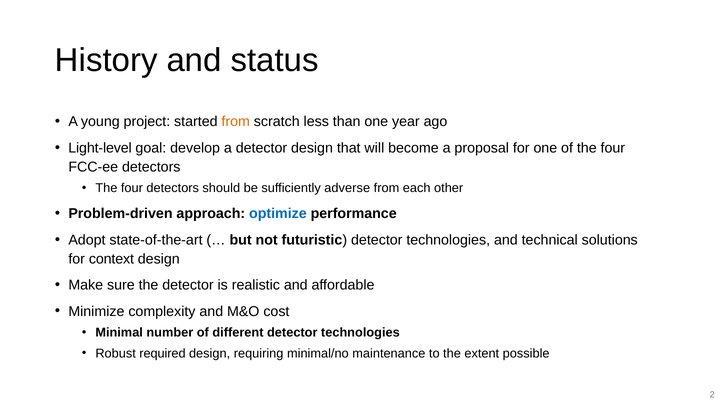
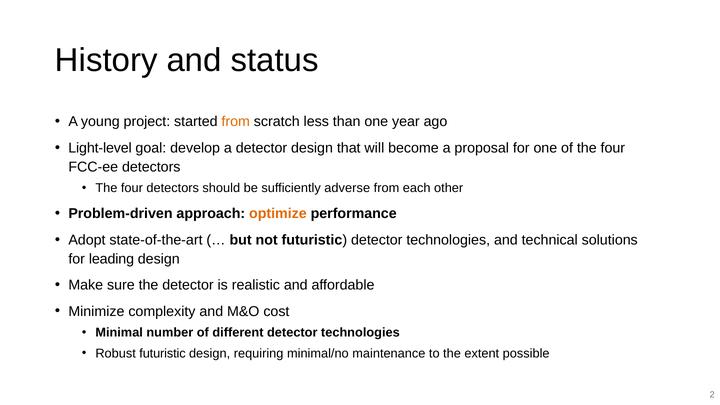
optimize colour: blue -> orange (278, 214)
context: context -> leading (111, 259)
Robust required: required -> futuristic (163, 353)
